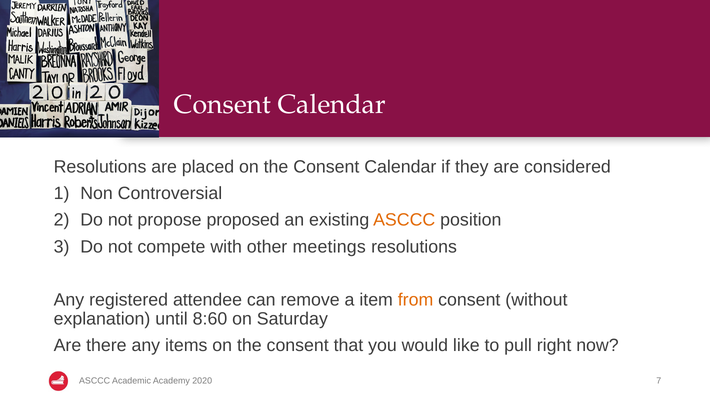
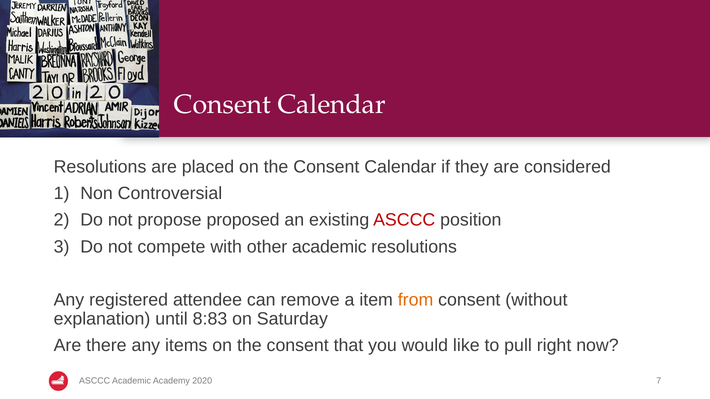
ASCCC colour: orange -> red (404, 220)
other meetings: meetings -> academic (329, 247)
8:60: 8:60 -> 8:83 (210, 319)
